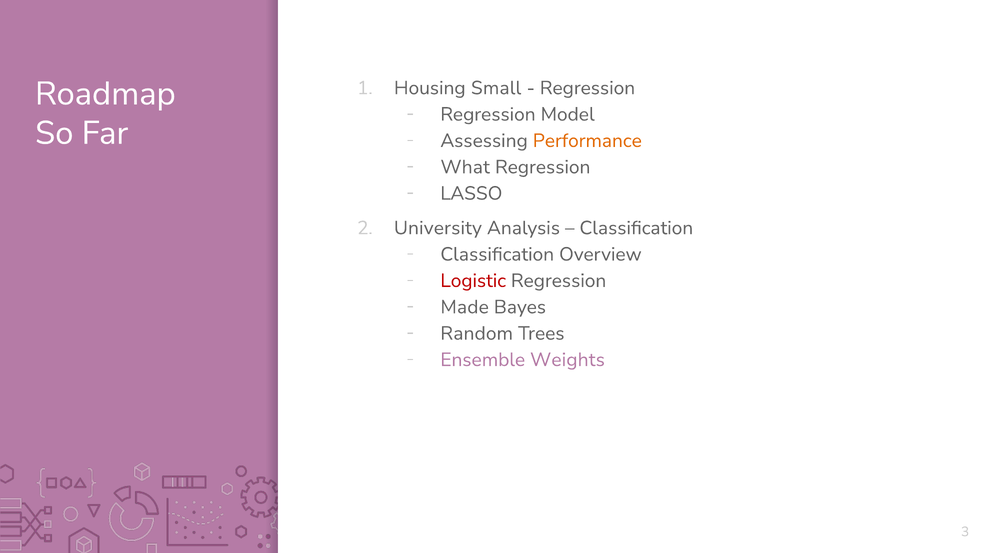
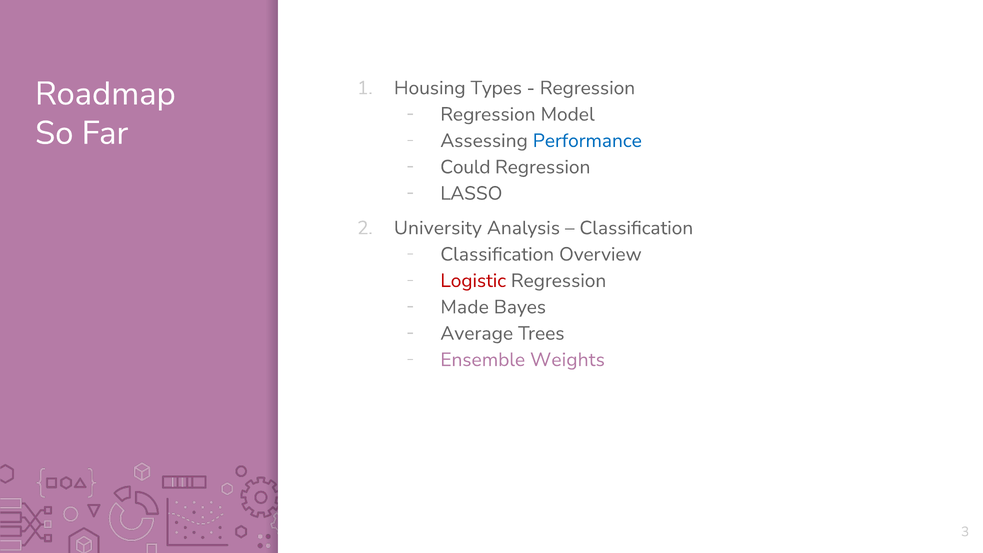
Small: Small -> Types (496, 88)
Performance colour: orange -> blue (587, 141)
What: What -> Could (465, 167)
Random: Random -> Average (477, 333)
